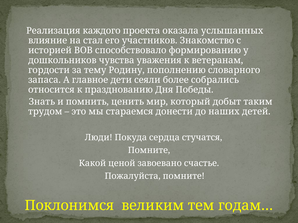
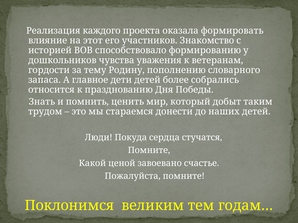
услышанных: услышанных -> формировать (232, 31)
стал: стал -> этот (93, 41)
дети сеяли: сеяли -> детей (147, 80)
